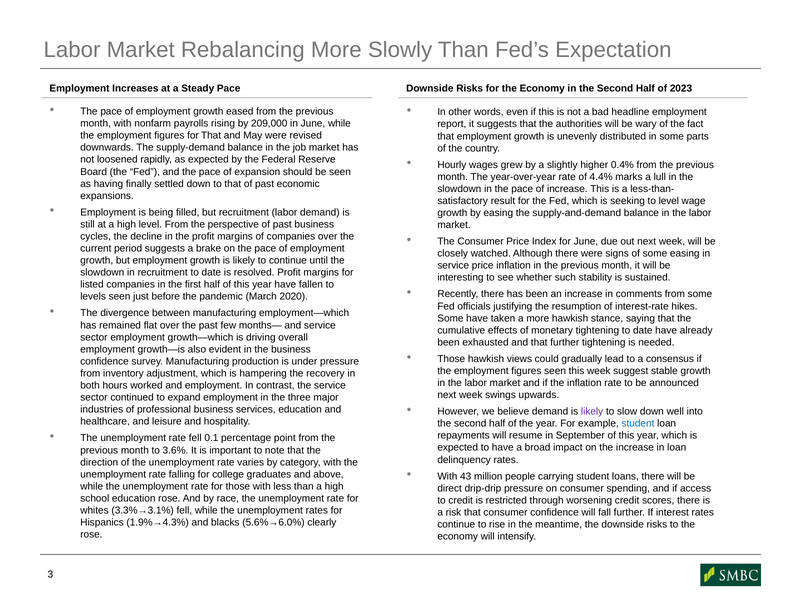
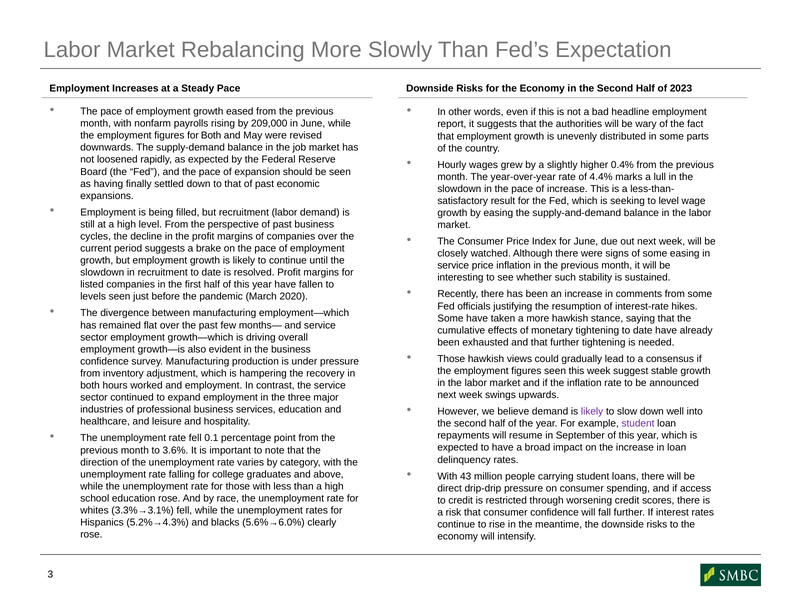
for That: That -> Both (211, 136)
student colour: blue -> purple (638, 423)
1.9%→4.3%: 1.9%→4.3% -> 5.2%→4.3% (158, 522)
